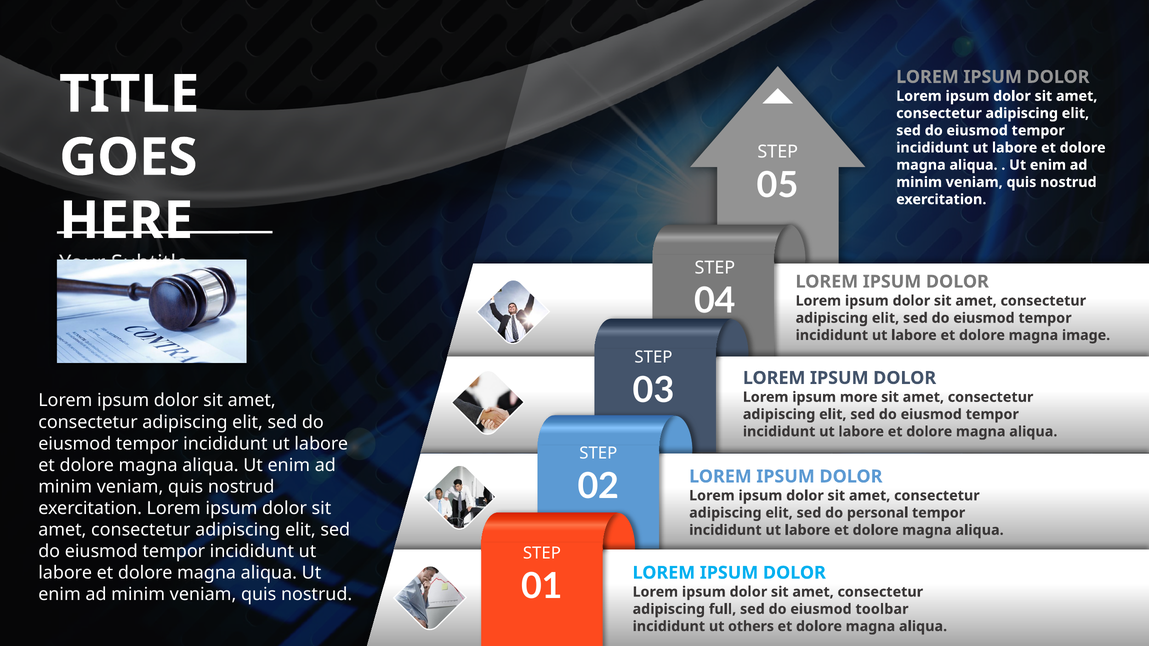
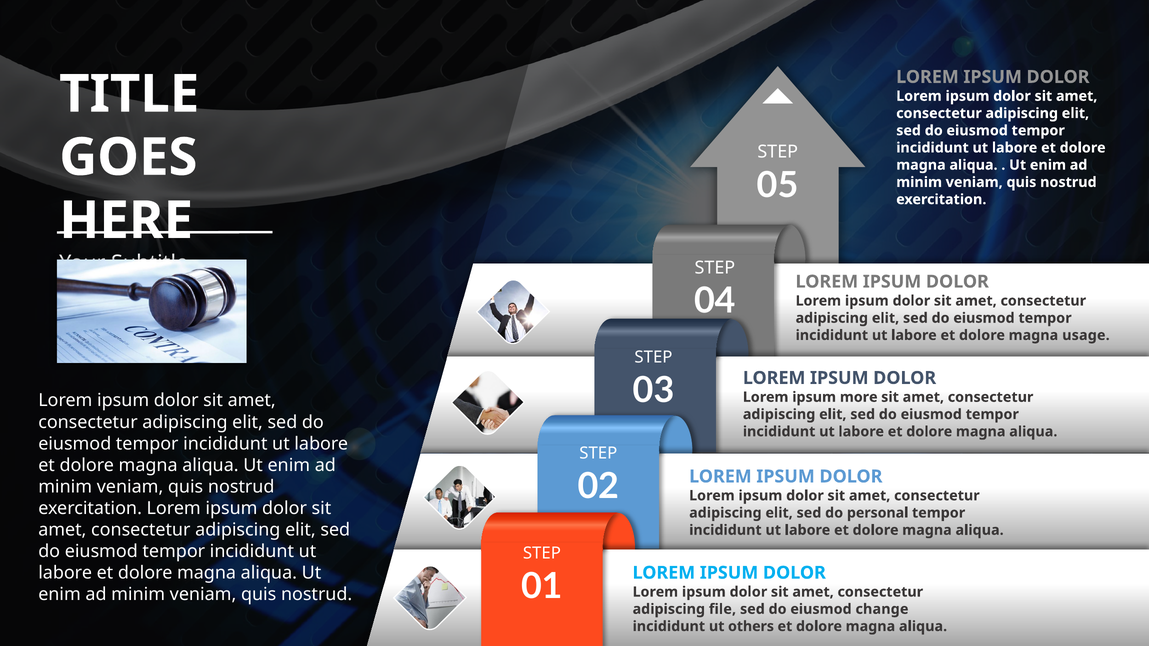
image: image -> usage (1086, 335)
full: full -> file (722, 609)
toolbar: toolbar -> change (882, 609)
